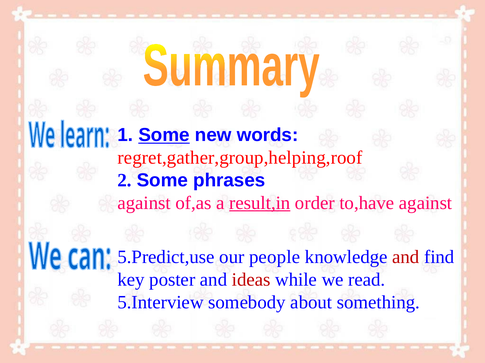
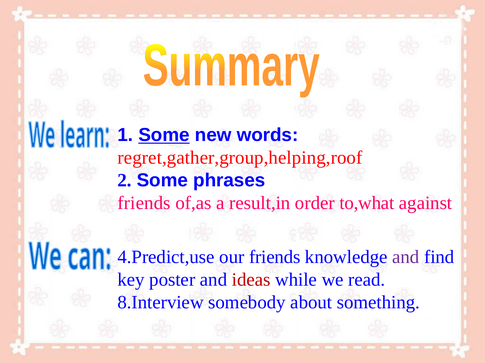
against: against -> friends (144, 203)
result,in underline: present -> none (260, 203)
to,have: to,have -> to,what (367, 203)
5.Predict,use: 5.Predict,use -> 4.Predict,use (166, 258)
our people: people -> friends (275, 258)
and colour: red -> purple (406, 258)
5.Interview: 5.Interview -> 8.Interview (161, 303)
